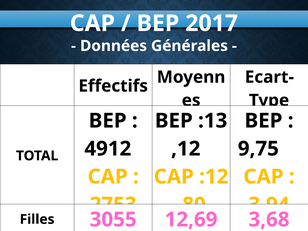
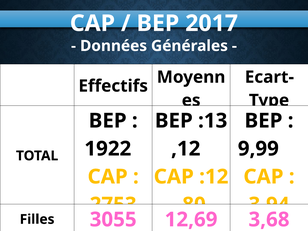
4912: 4912 -> 1922 (108, 149)
9,75: 9,75 -> 9,99 (258, 149)
